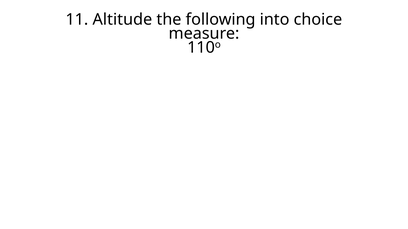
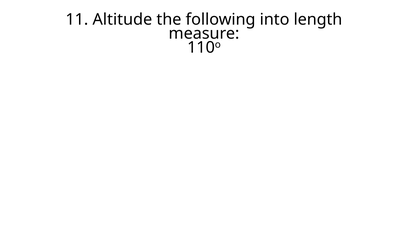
choice: choice -> length (318, 20)
